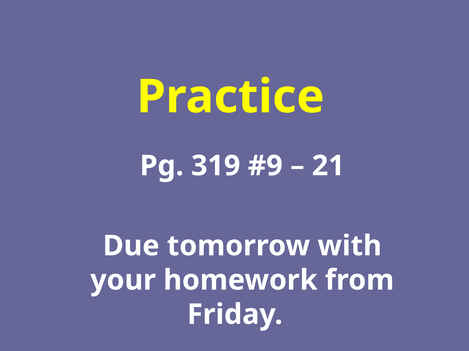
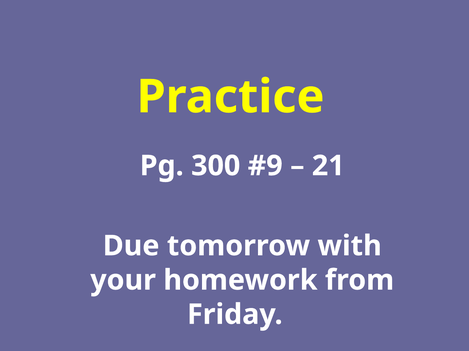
319: 319 -> 300 (216, 166)
